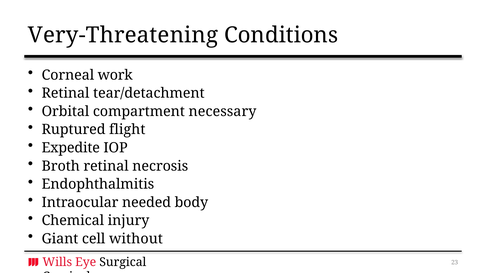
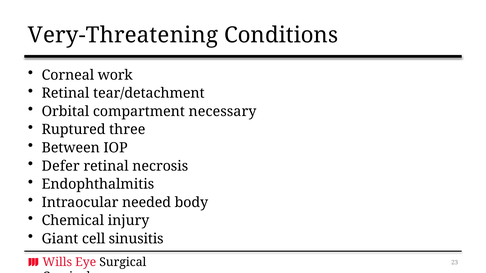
flight: flight -> three (127, 130)
Expedite: Expedite -> Between (71, 148)
Broth: Broth -> Defer (61, 166)
without: without -> sinusitis (136, 239)
